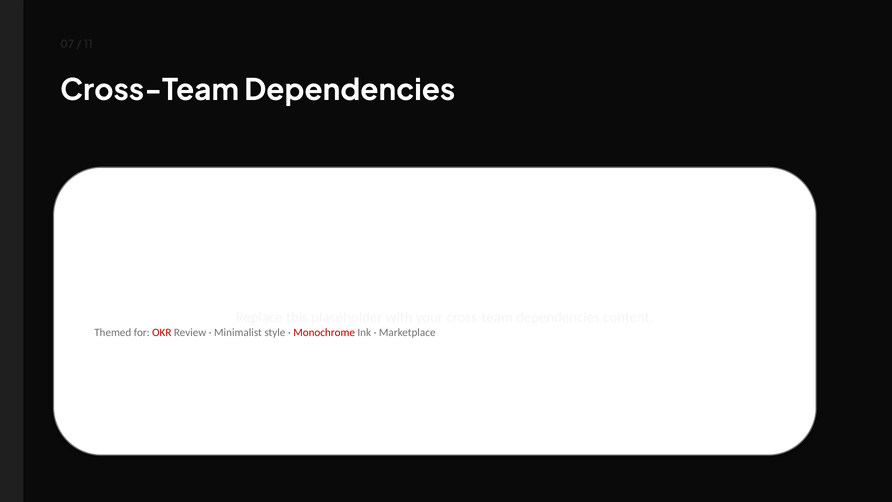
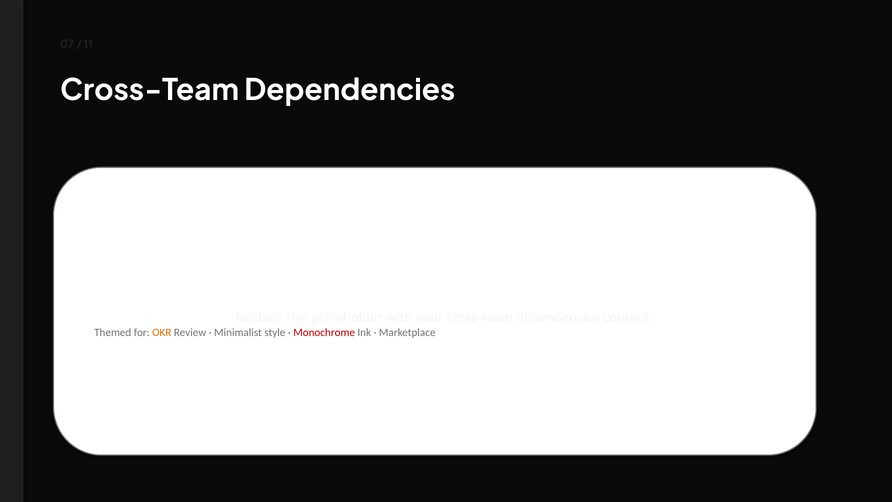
OKR colour: red -> orange (162, 332)
